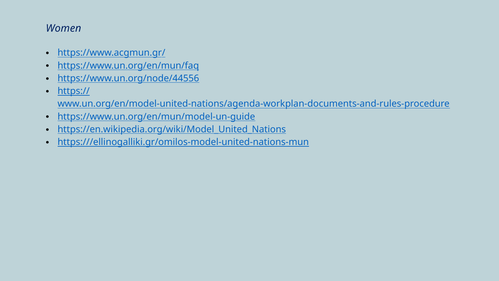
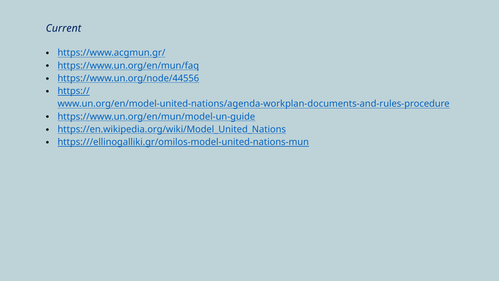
Women: Women -> Current (64, 28)
